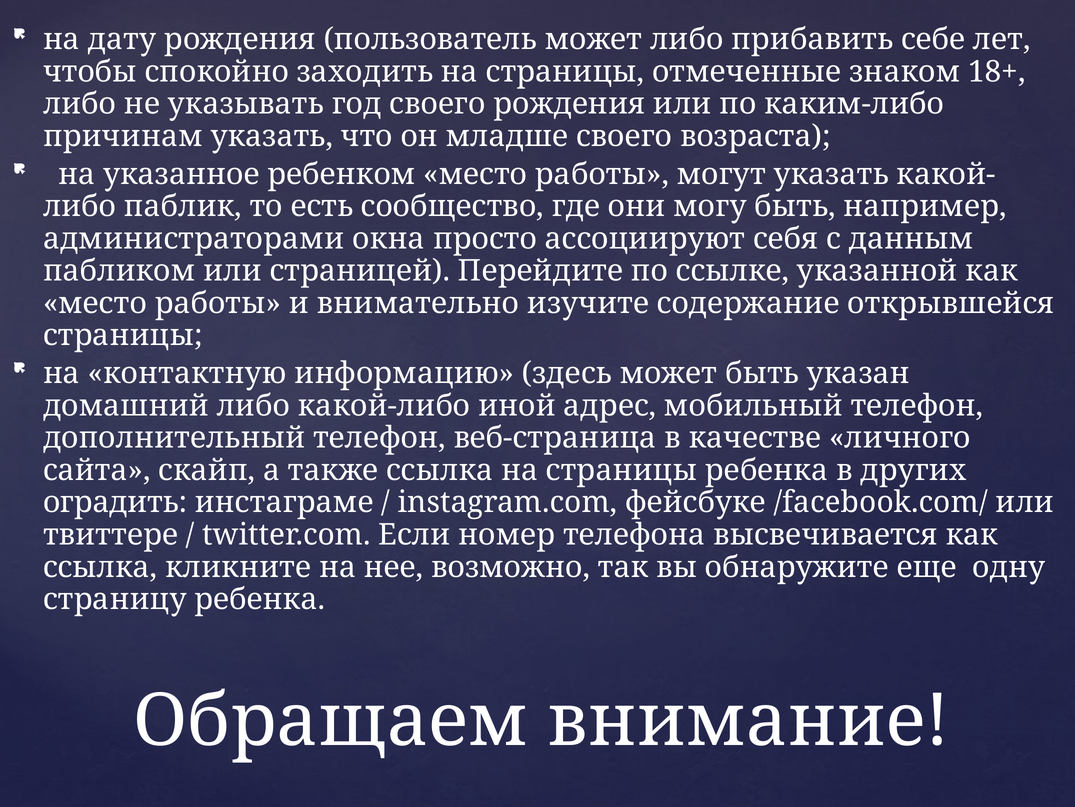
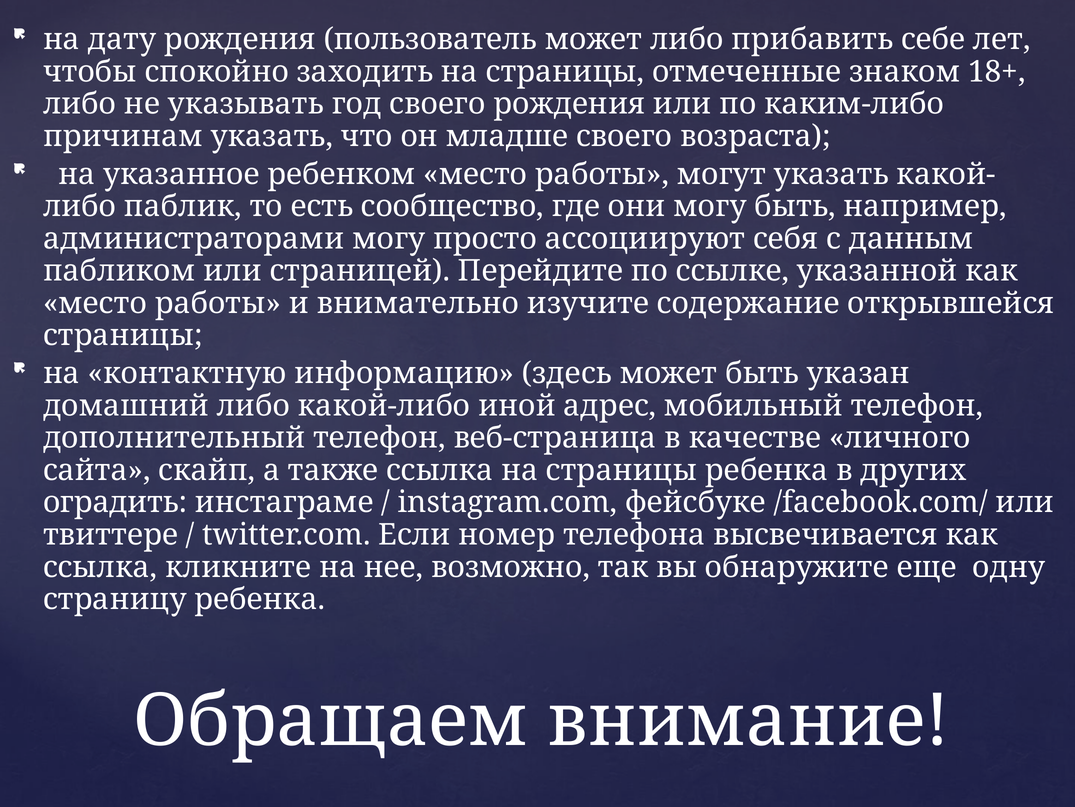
администраторами окна: окна -> могу (389, 239)
